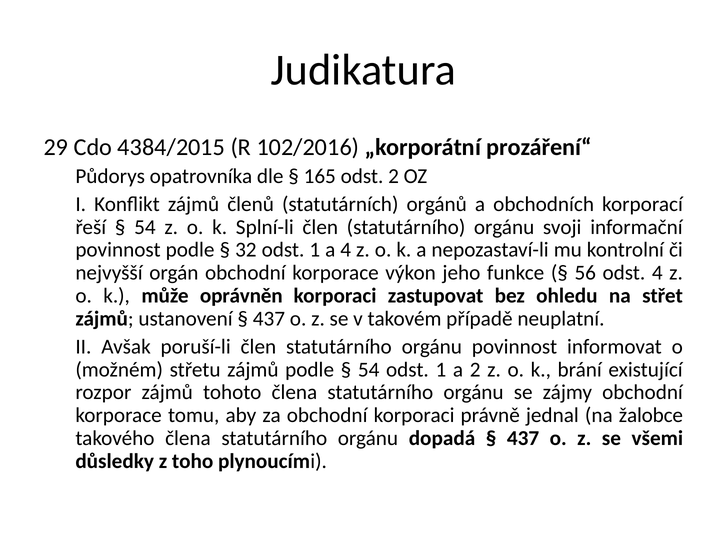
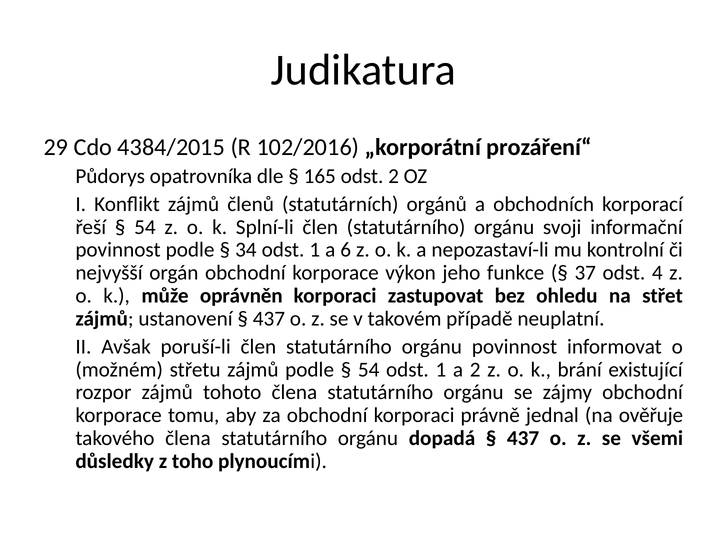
32: 32 -> 34 (246, 250)
a 4: 4 -> 6 (346, 250)
56: 56 -> 37 (585, 273)
žalobce: žalobce -> ověřuje (651, 415)
